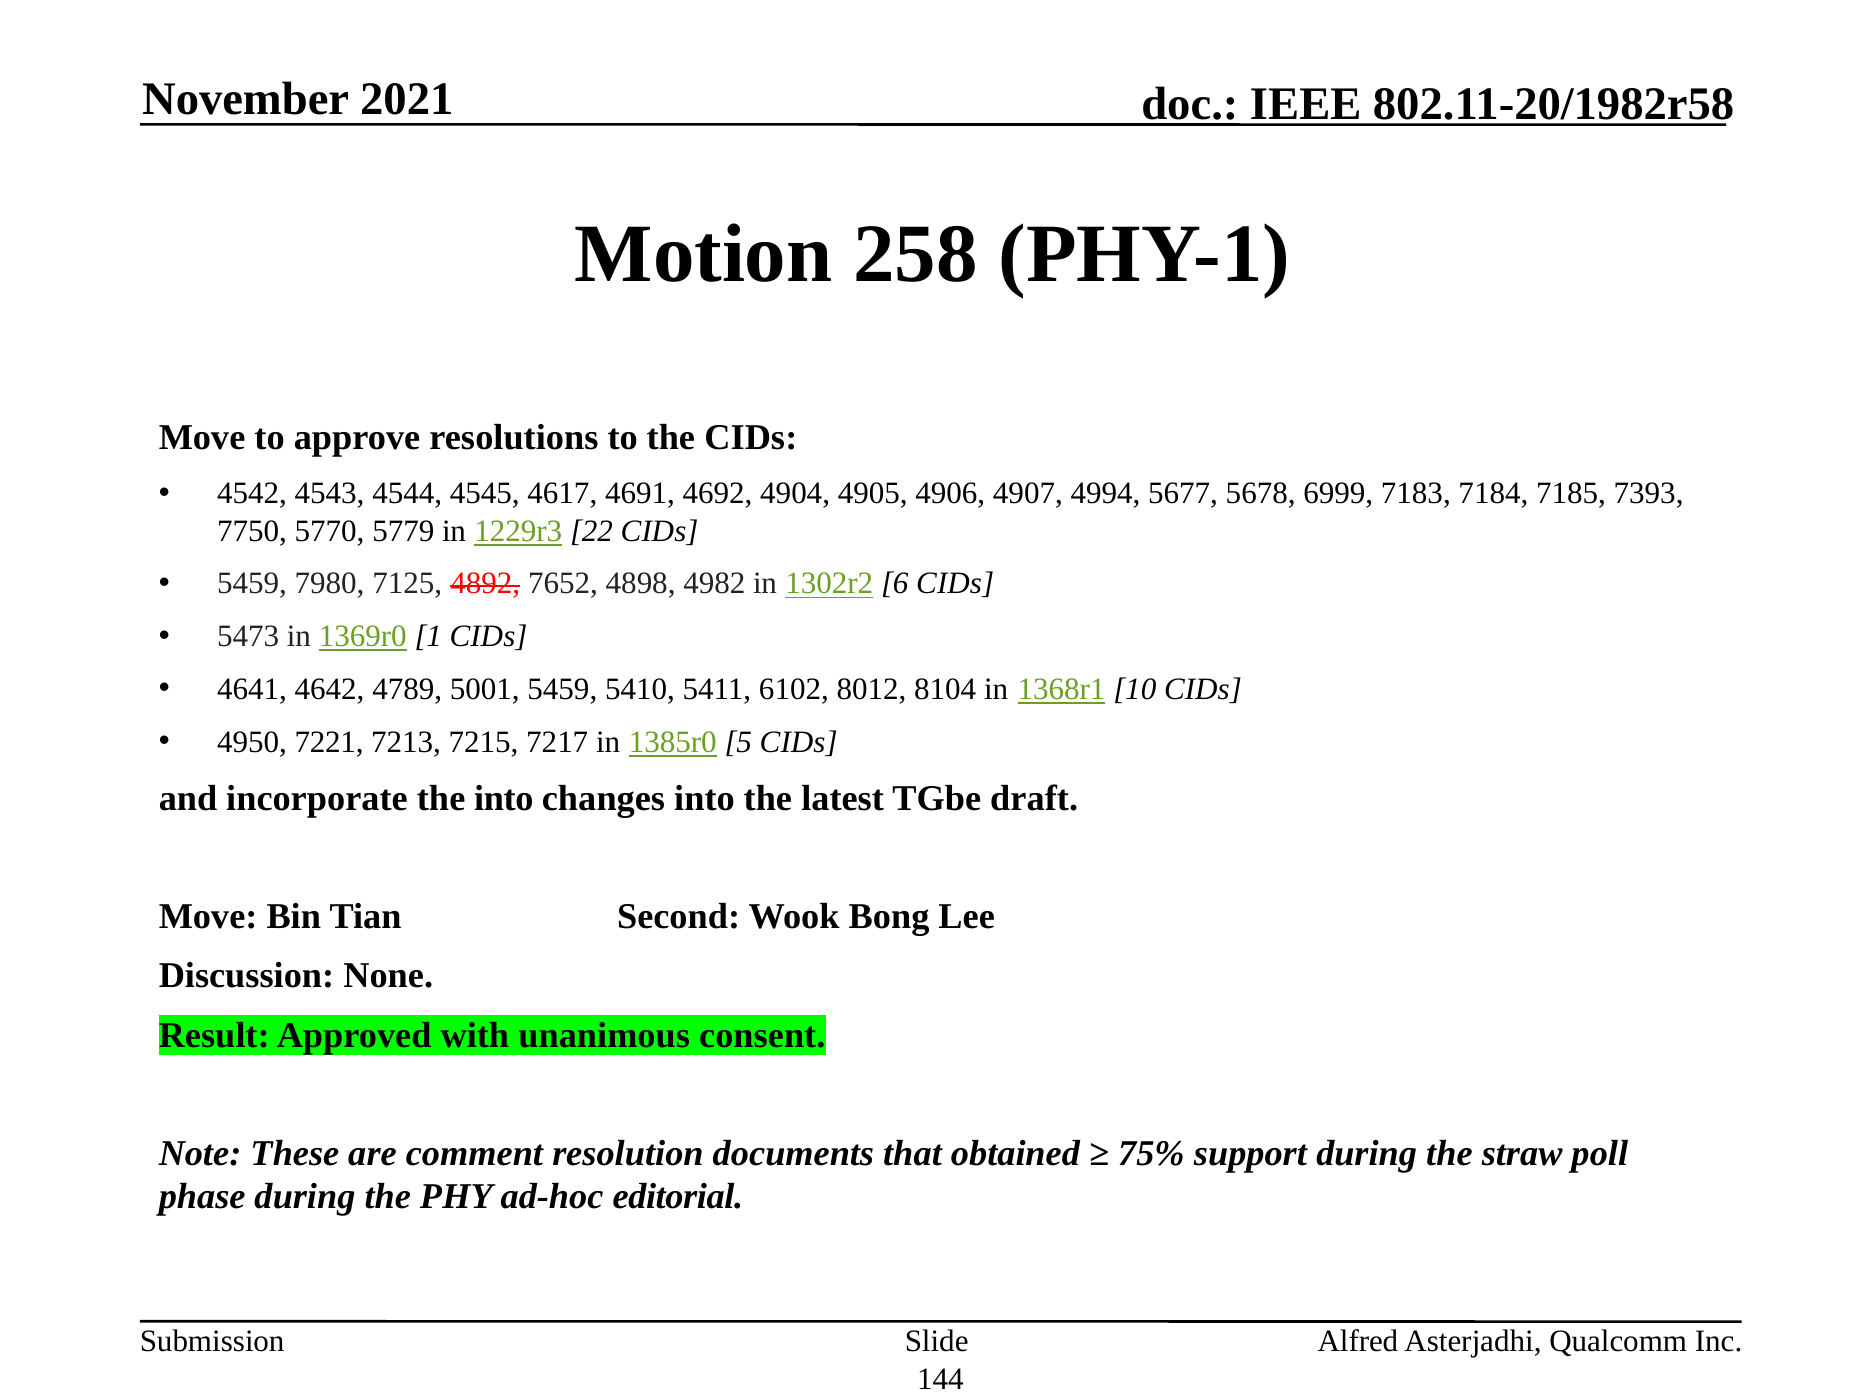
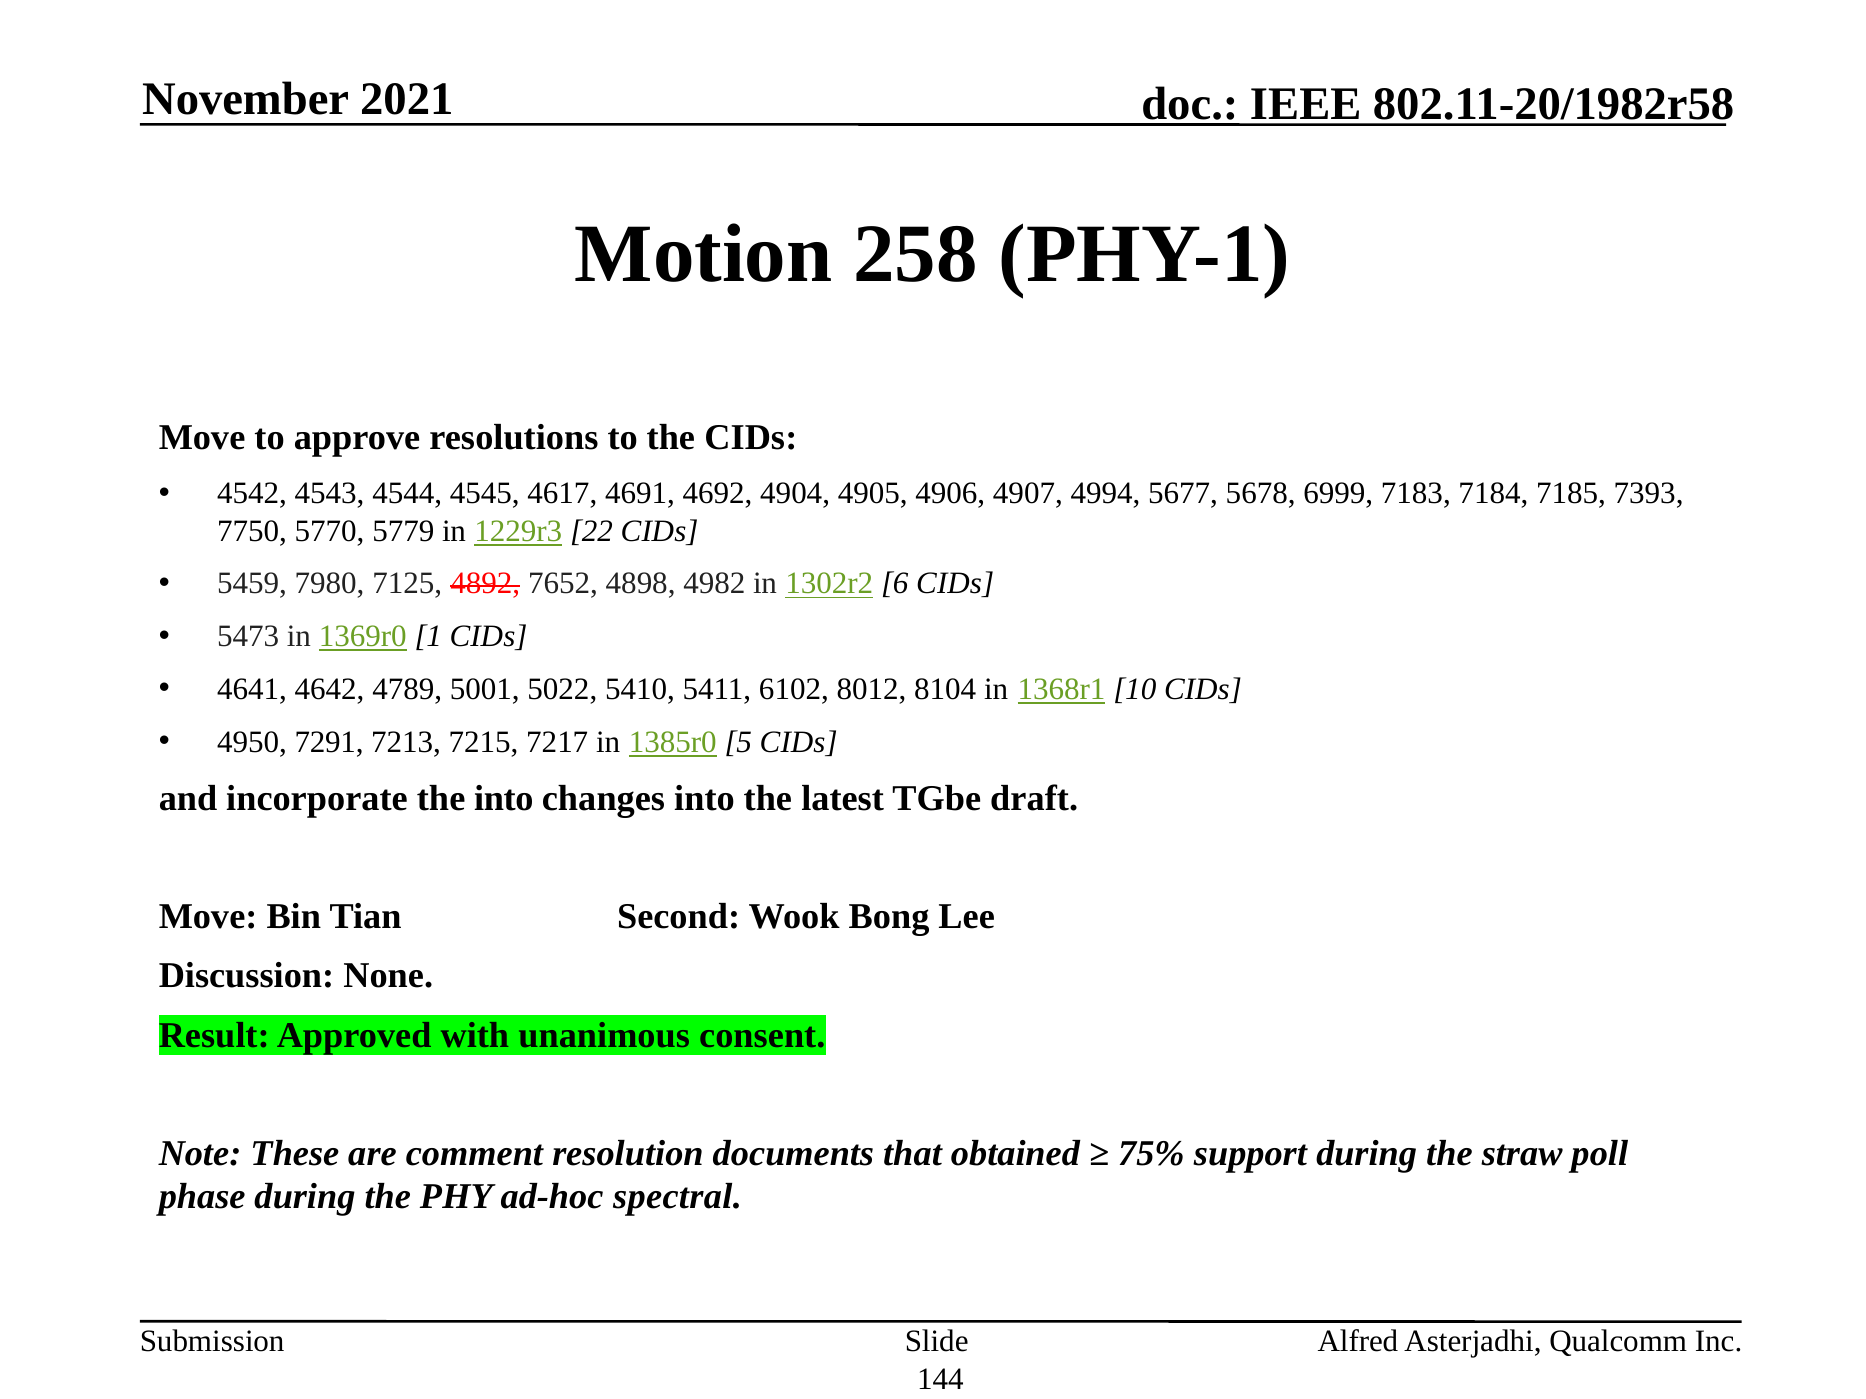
5001 5459: 5459 -> 5022 (562, 690)
7221: 7221 -> 7291 (329, 743)
editorial: editorial -> spectral (678, 1197)
